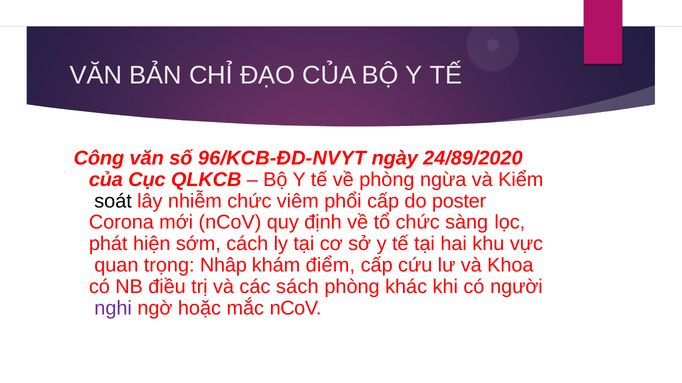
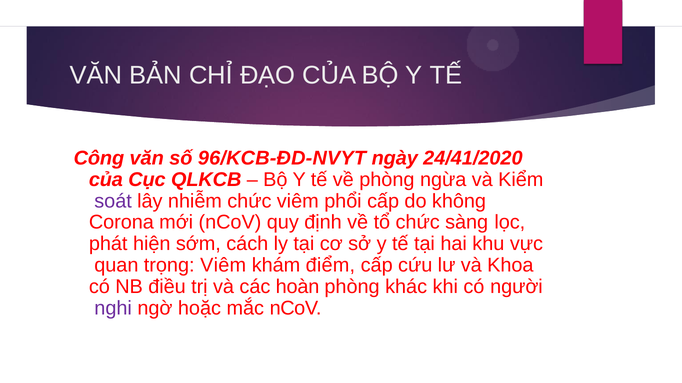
24/89/2020: 24/89/2020 -> 24/41/2020 (473, 158)
soát colour: black -> purple (113, 201)
poster: poster -> không (459, 201)
trọng Nhâp: Nhâp -> Viêm (223, 266)
sách: sách -> hoàn (298, 287)
